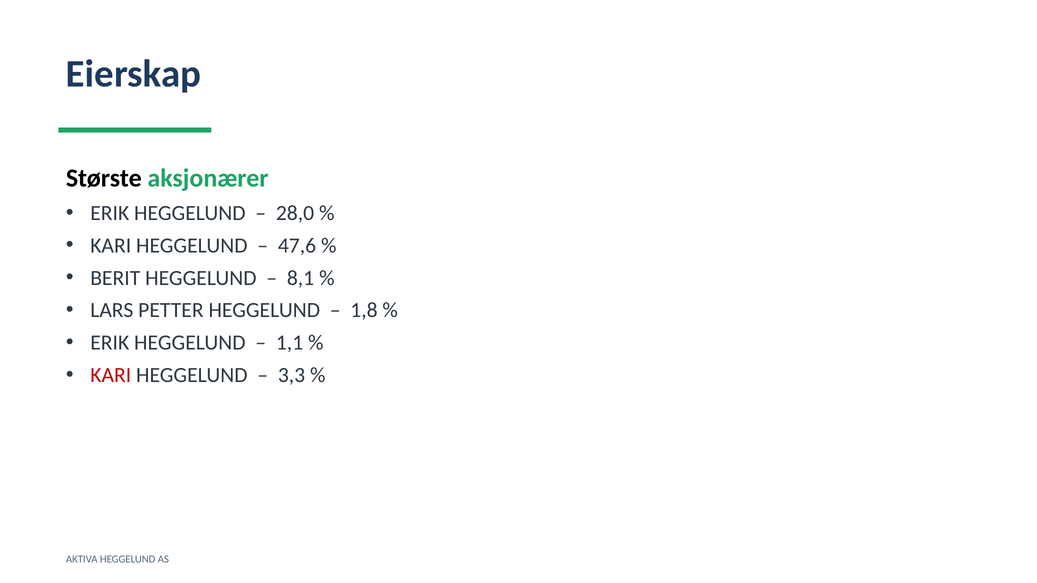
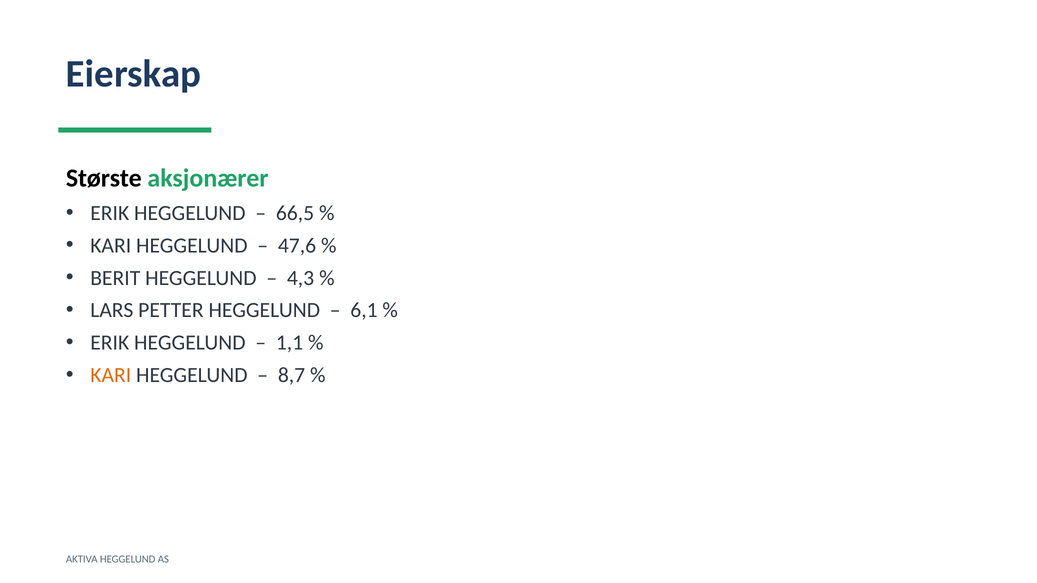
28,0: 28,0 -> 66,5 (295, 213)
8,1: 8,1 -> 4,3 (301, 278)
1,8: 1,8 -> 6,1 (364, 311)
KARI colour: red -> orange (111, 375)
3,3: 3,3 -> 8,7 (292, 375)
